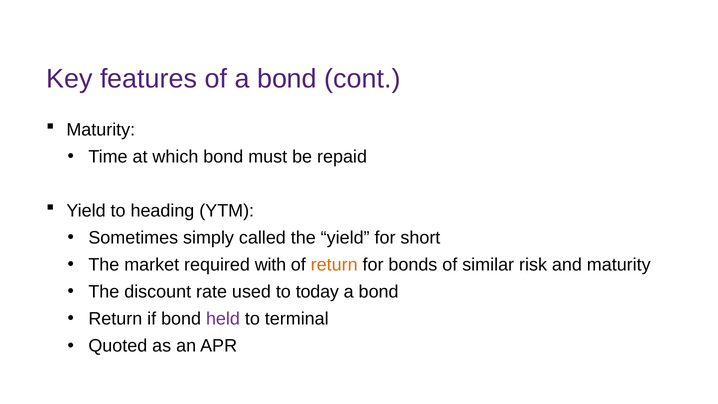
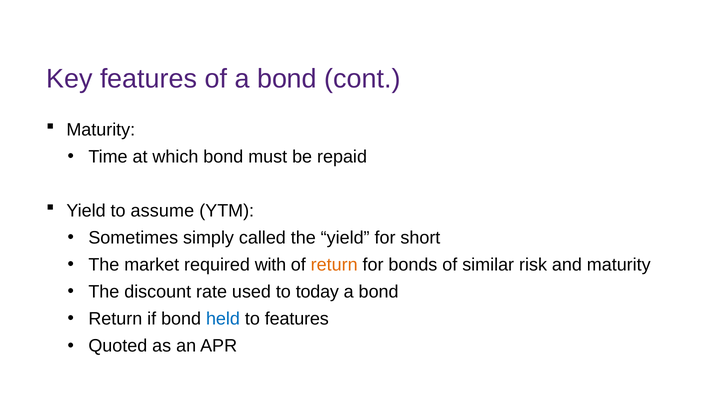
heading: heading -> assume (162, 211)
held colour: purple -> blue (223, 319)
to terminal: terminal -> features (297, 319)
